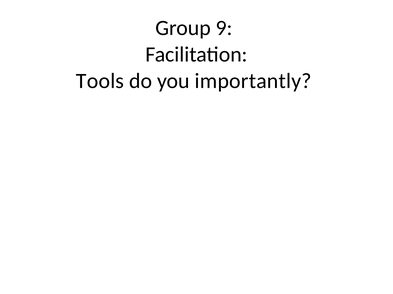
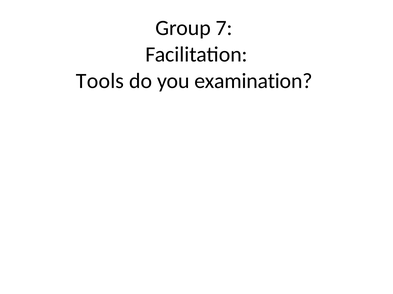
9: 9 -> 7 (224, 28)
importantly: importantly -> examination (253, 81)
